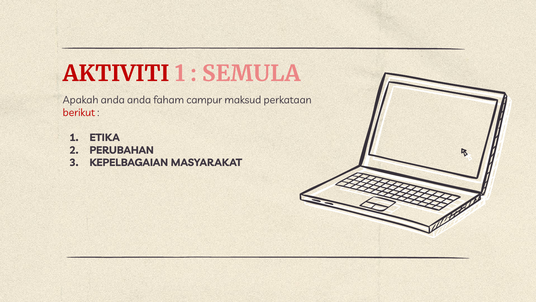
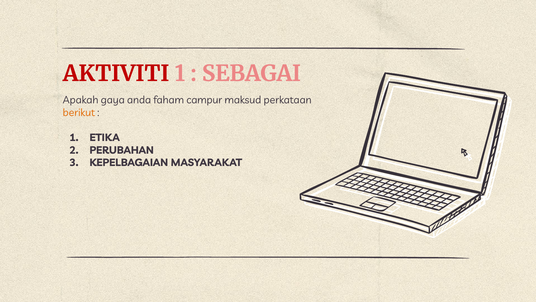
SEMULA: SEMULA -> SEBAGAI (251, 74)
Apakah anda: anda -> gaya (113, 100)
berikut colour: red -> orange (79, 113)
